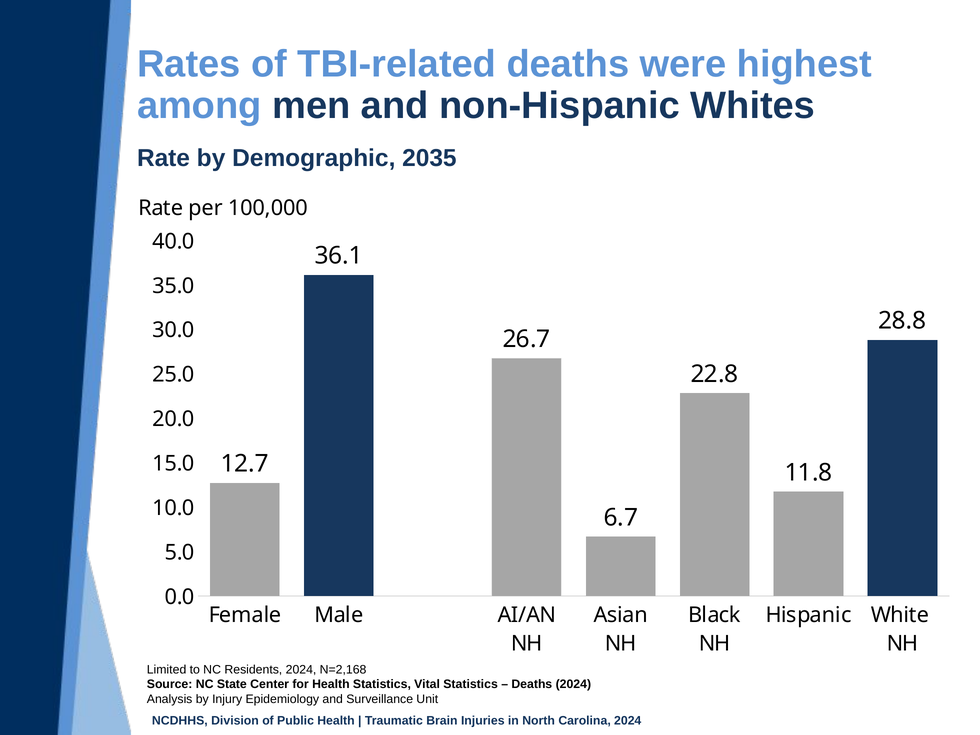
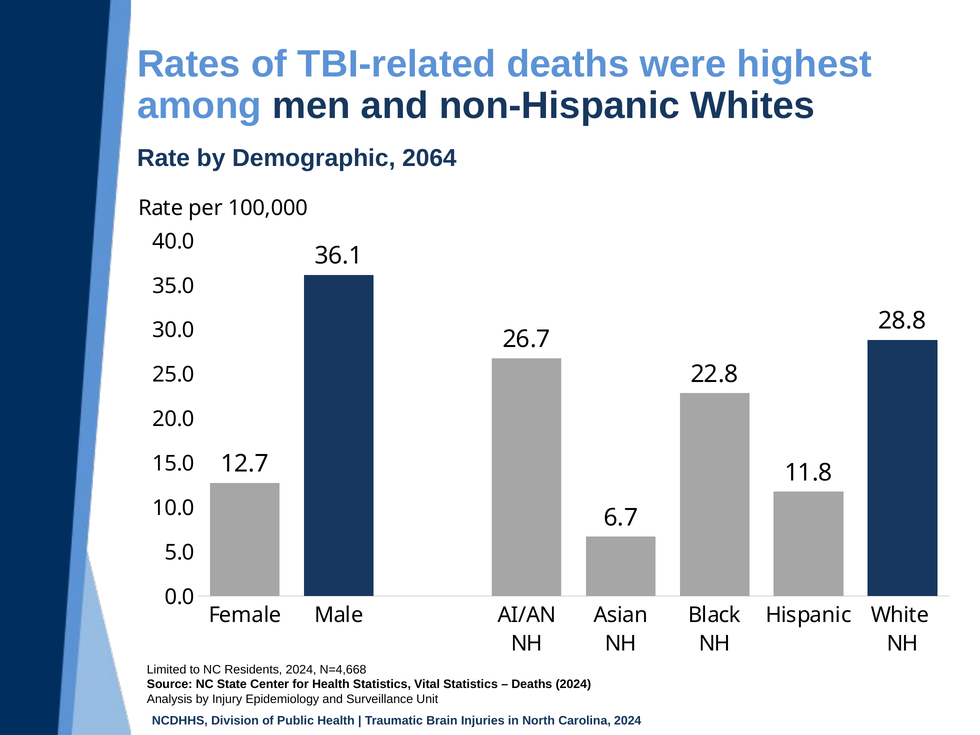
2035: 2035 -> 2064 (429, 158)
N=2,168: N=2,168 -> N=4,668 (343, 670)
